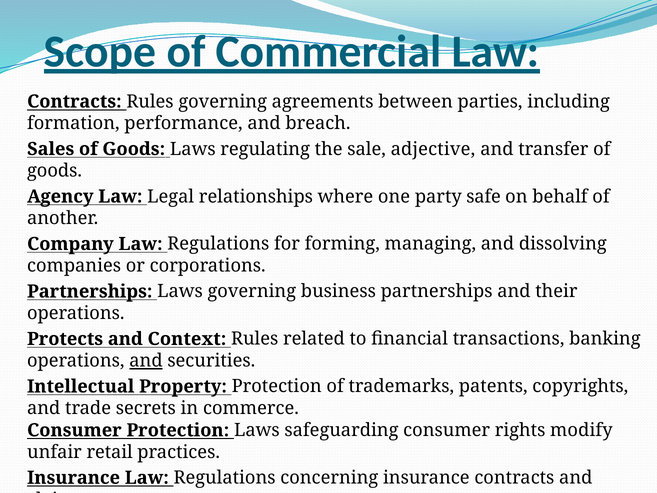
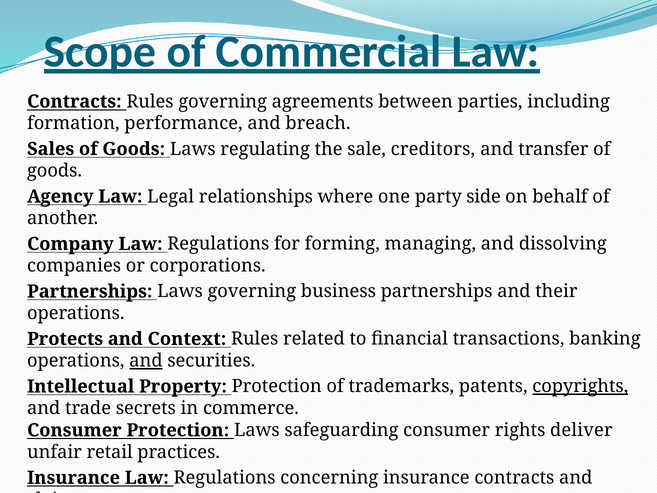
adjective: adjective -> creditors (433, 149)
safe: safe -> side (484, 196)
copyrights underline: none -> present (580, 386)
modify: modify -> deliver (581, 430)
